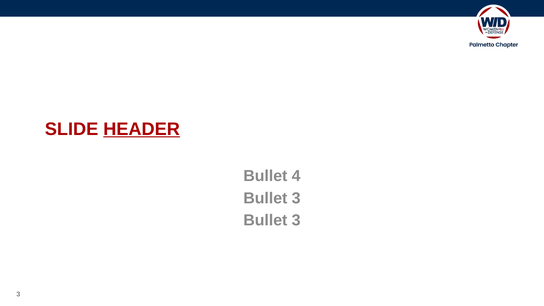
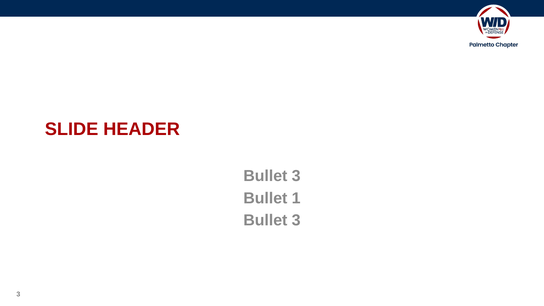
HEADER underline: present -> none (142, 129)
4: 4 -> 3 (296, 176)
3: 3 -> 1 (296, 198)
